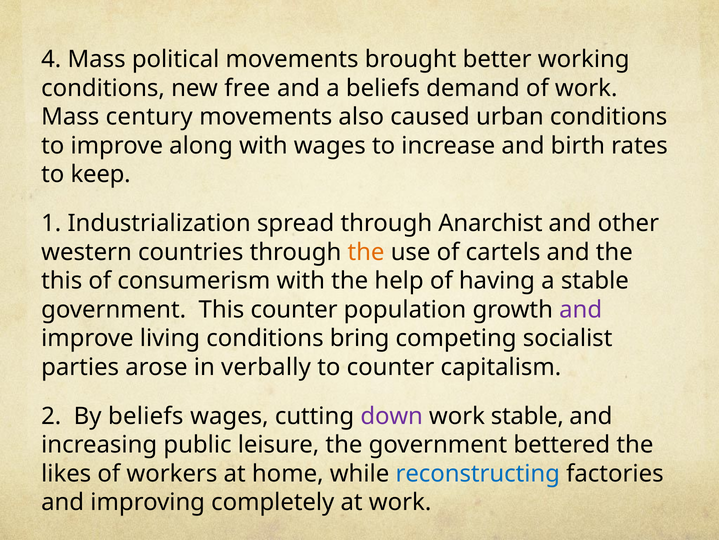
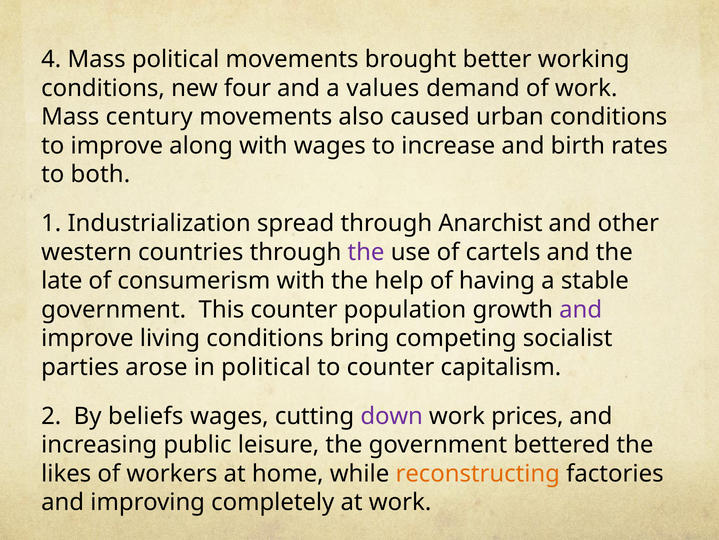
free: free -> four (248, 88)
a beliefs: beliefs -> values (383, 88)
keep: keep -> both (100, 174)
the colour: orange -> purple (366, 252)
this: this -> late (62, 281)
in verbally: verbally -> political (266, 367)
work stable: stable -> prices (527, 416)
reconstructing colour: blue -> orange (478, 473)
